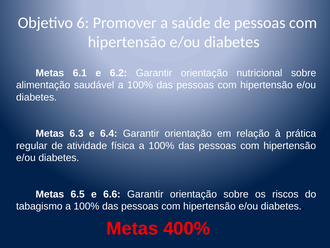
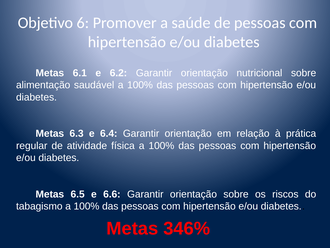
400%: 400% -> 346% (187, 228)
